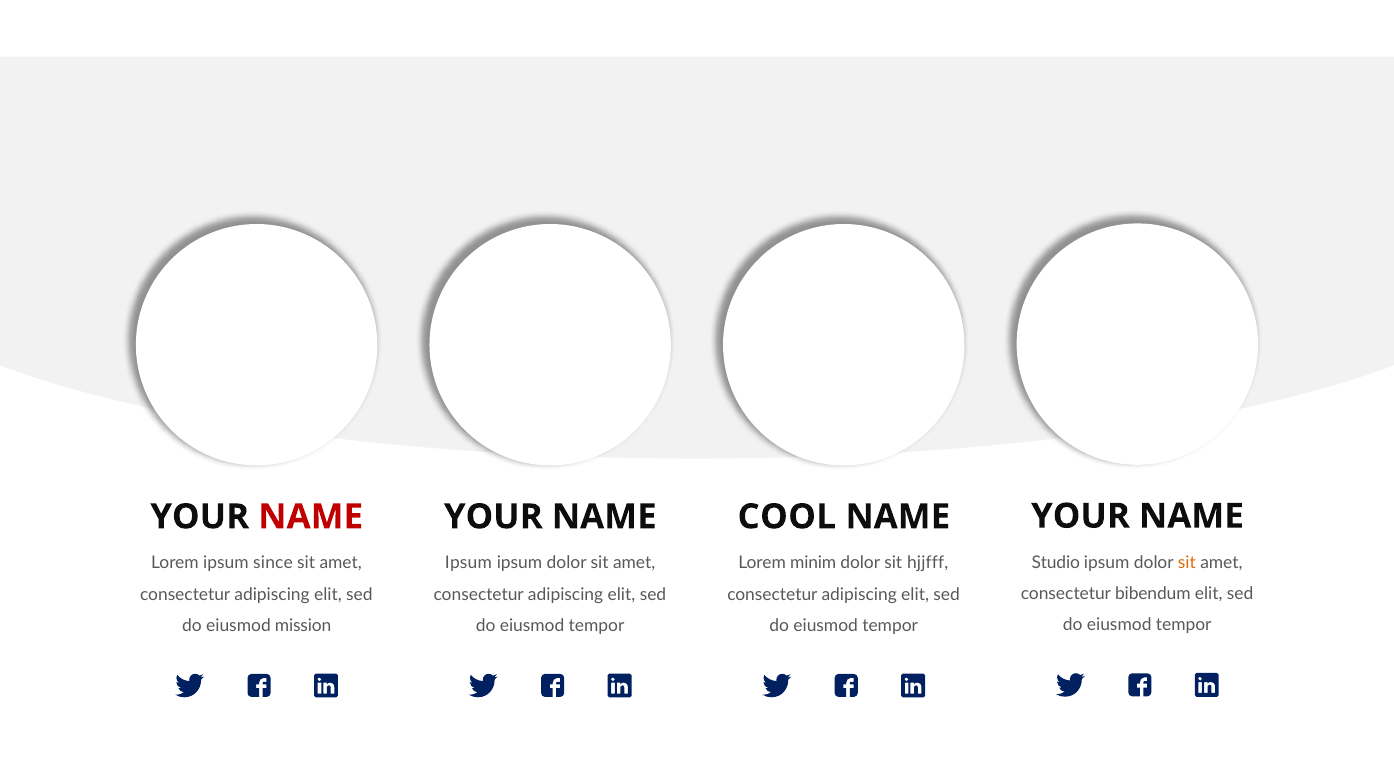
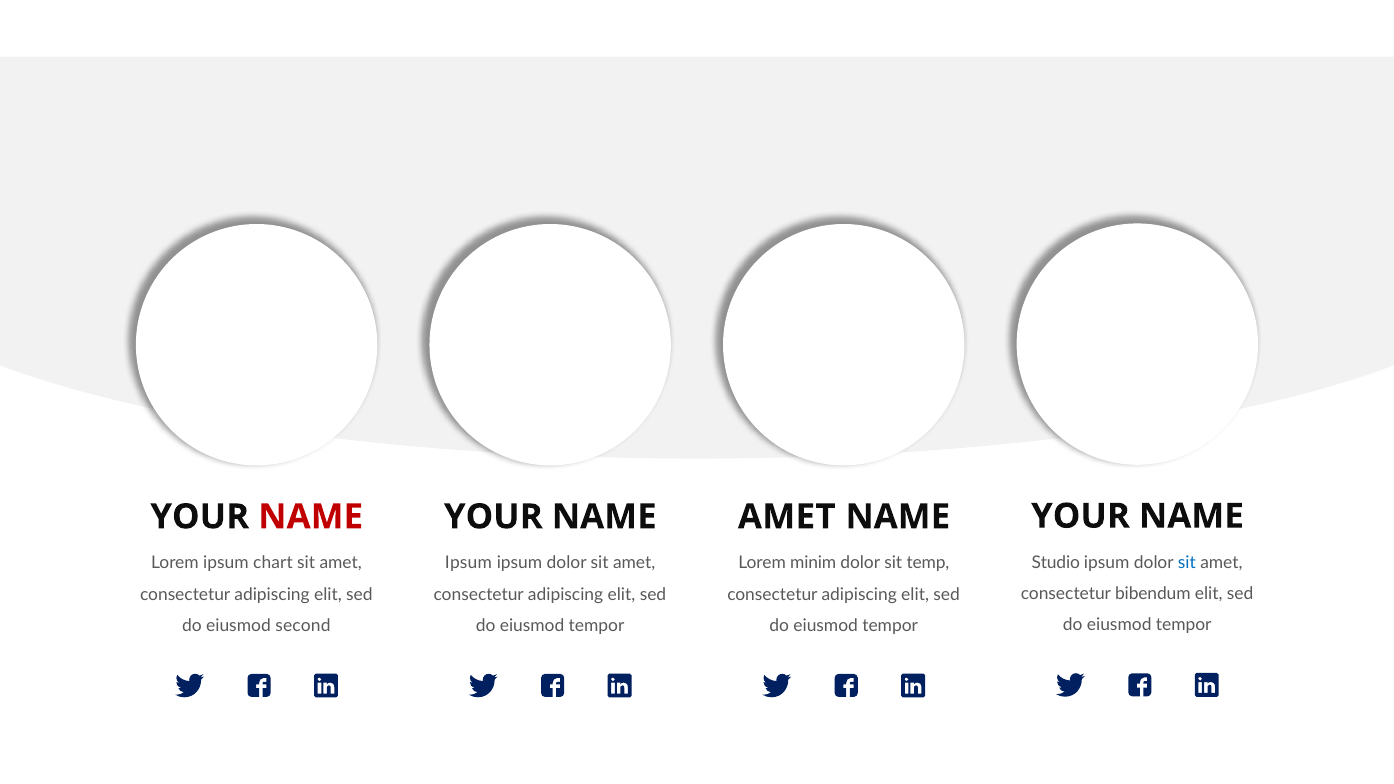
COOL: COOL -> AMET (787, 517)
sit colour: orange -> blue (1187, 562)
since: since -> chart (273, 563)
hjjfff: hjjfff -> temp (928, 563)
mission: mission -> second (303, 626)
